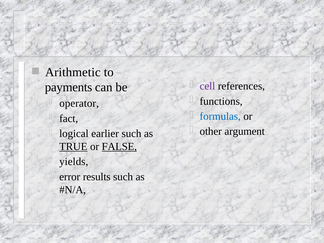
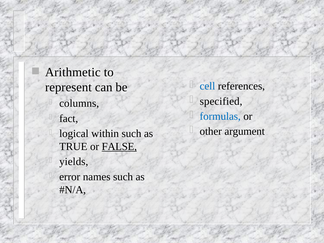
cell colour: purple -> blue (207, 86)
payments: payments -> represent (68, 87)
functions: functions -> specified (221, 101)
operator: operator -> columns (79, 103)
earlier: earlier -> within (105, 134)
TRUE underline: present -> none (73, 147)
results: results -> names (97, 177)
